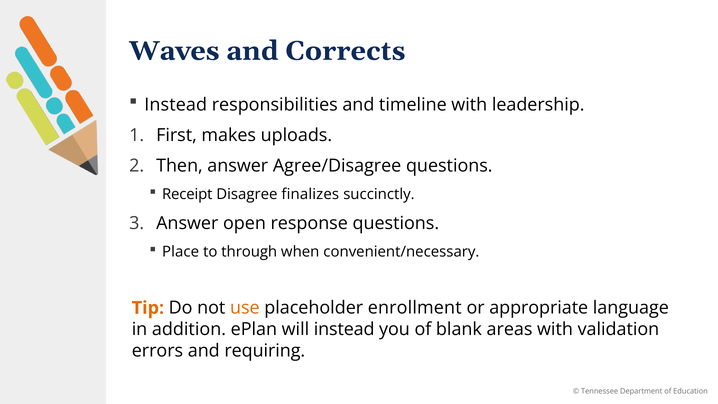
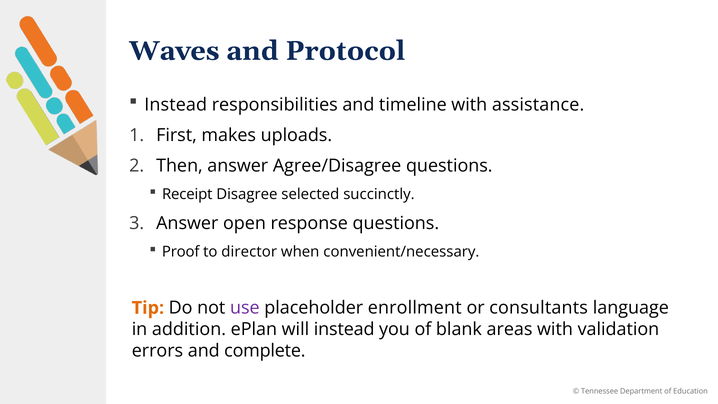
Corrects: Corrects -> Protocol (345, 51)
leadership: leadership -> assistance (538, 105)
finalizes: finalizes -> selected (310, 195)
Place: Place -> Proof (181, 252)
through: through -> director (249, 252)
use colour: orange -> purple (245, 308)
appropriate: appropriate -> consultants (539, 308)
requiring: requiring -> complete (265, 351)
